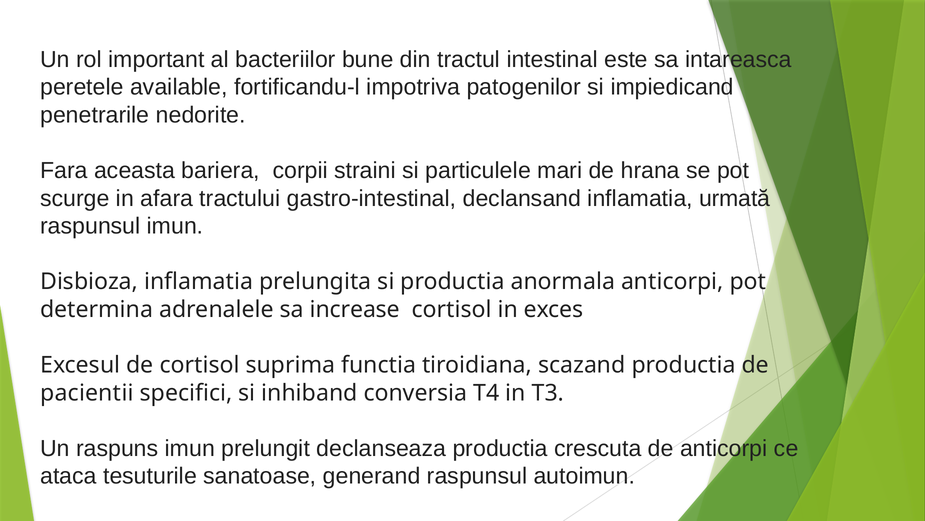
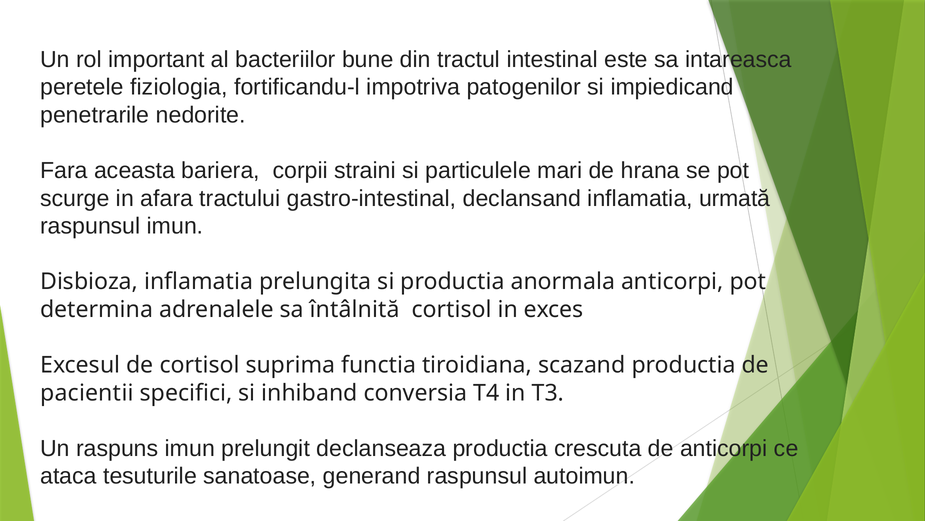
available: available -> fiziologia (179, 87)
increase: increase -> întâlnită (355, 309)
